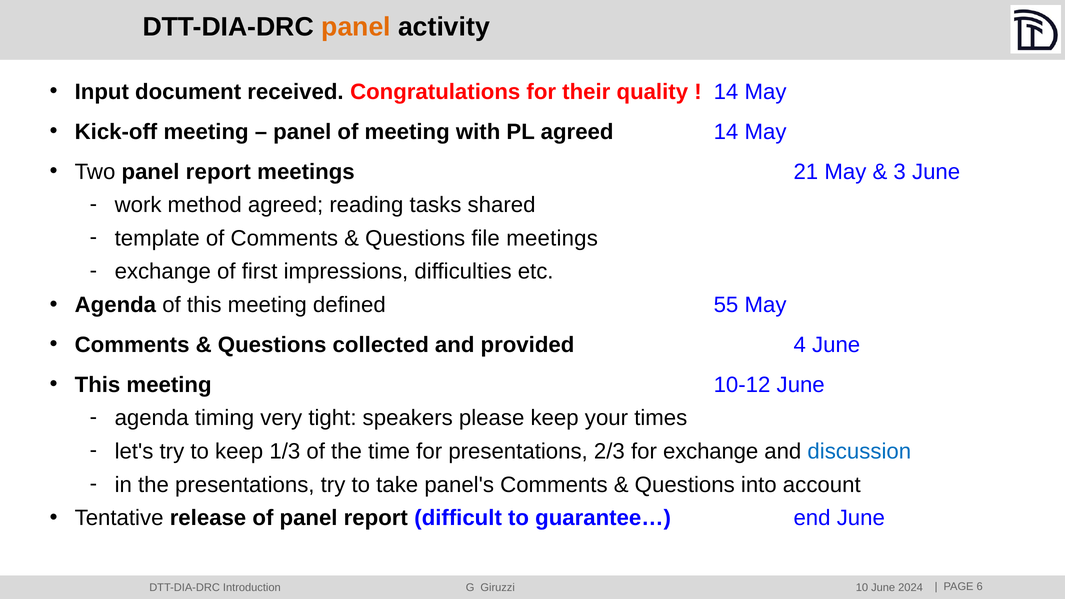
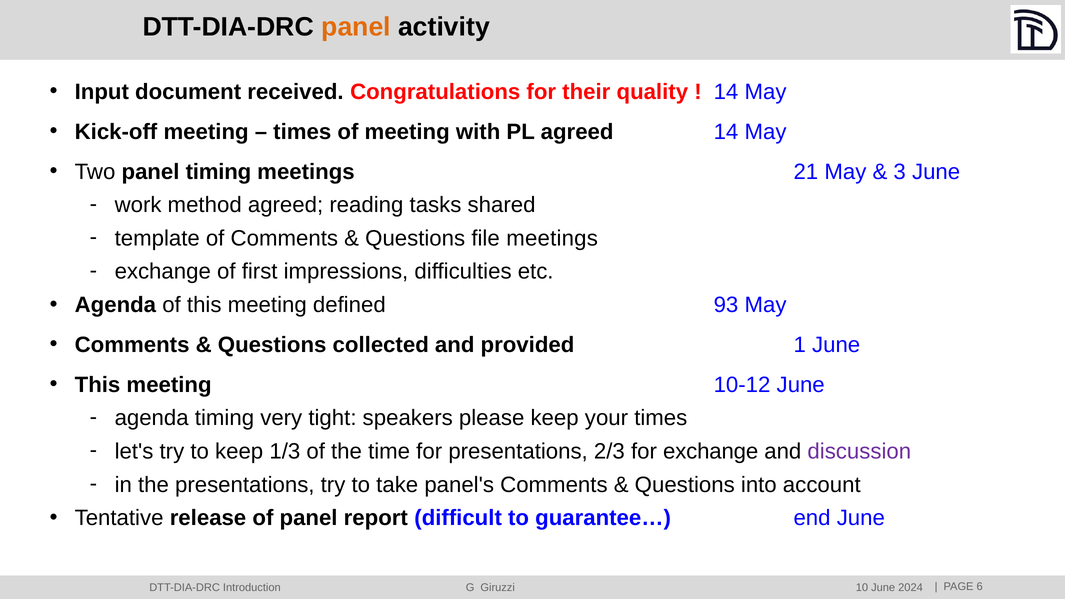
panel: panel -> times (302, 132)
Two panel report: report -> timing (218, 172)
55: 55 -> 93 (726, 305)
4: 4 -> 1 (800, 345)
discussion colour: blue -> purple (859, 451)
